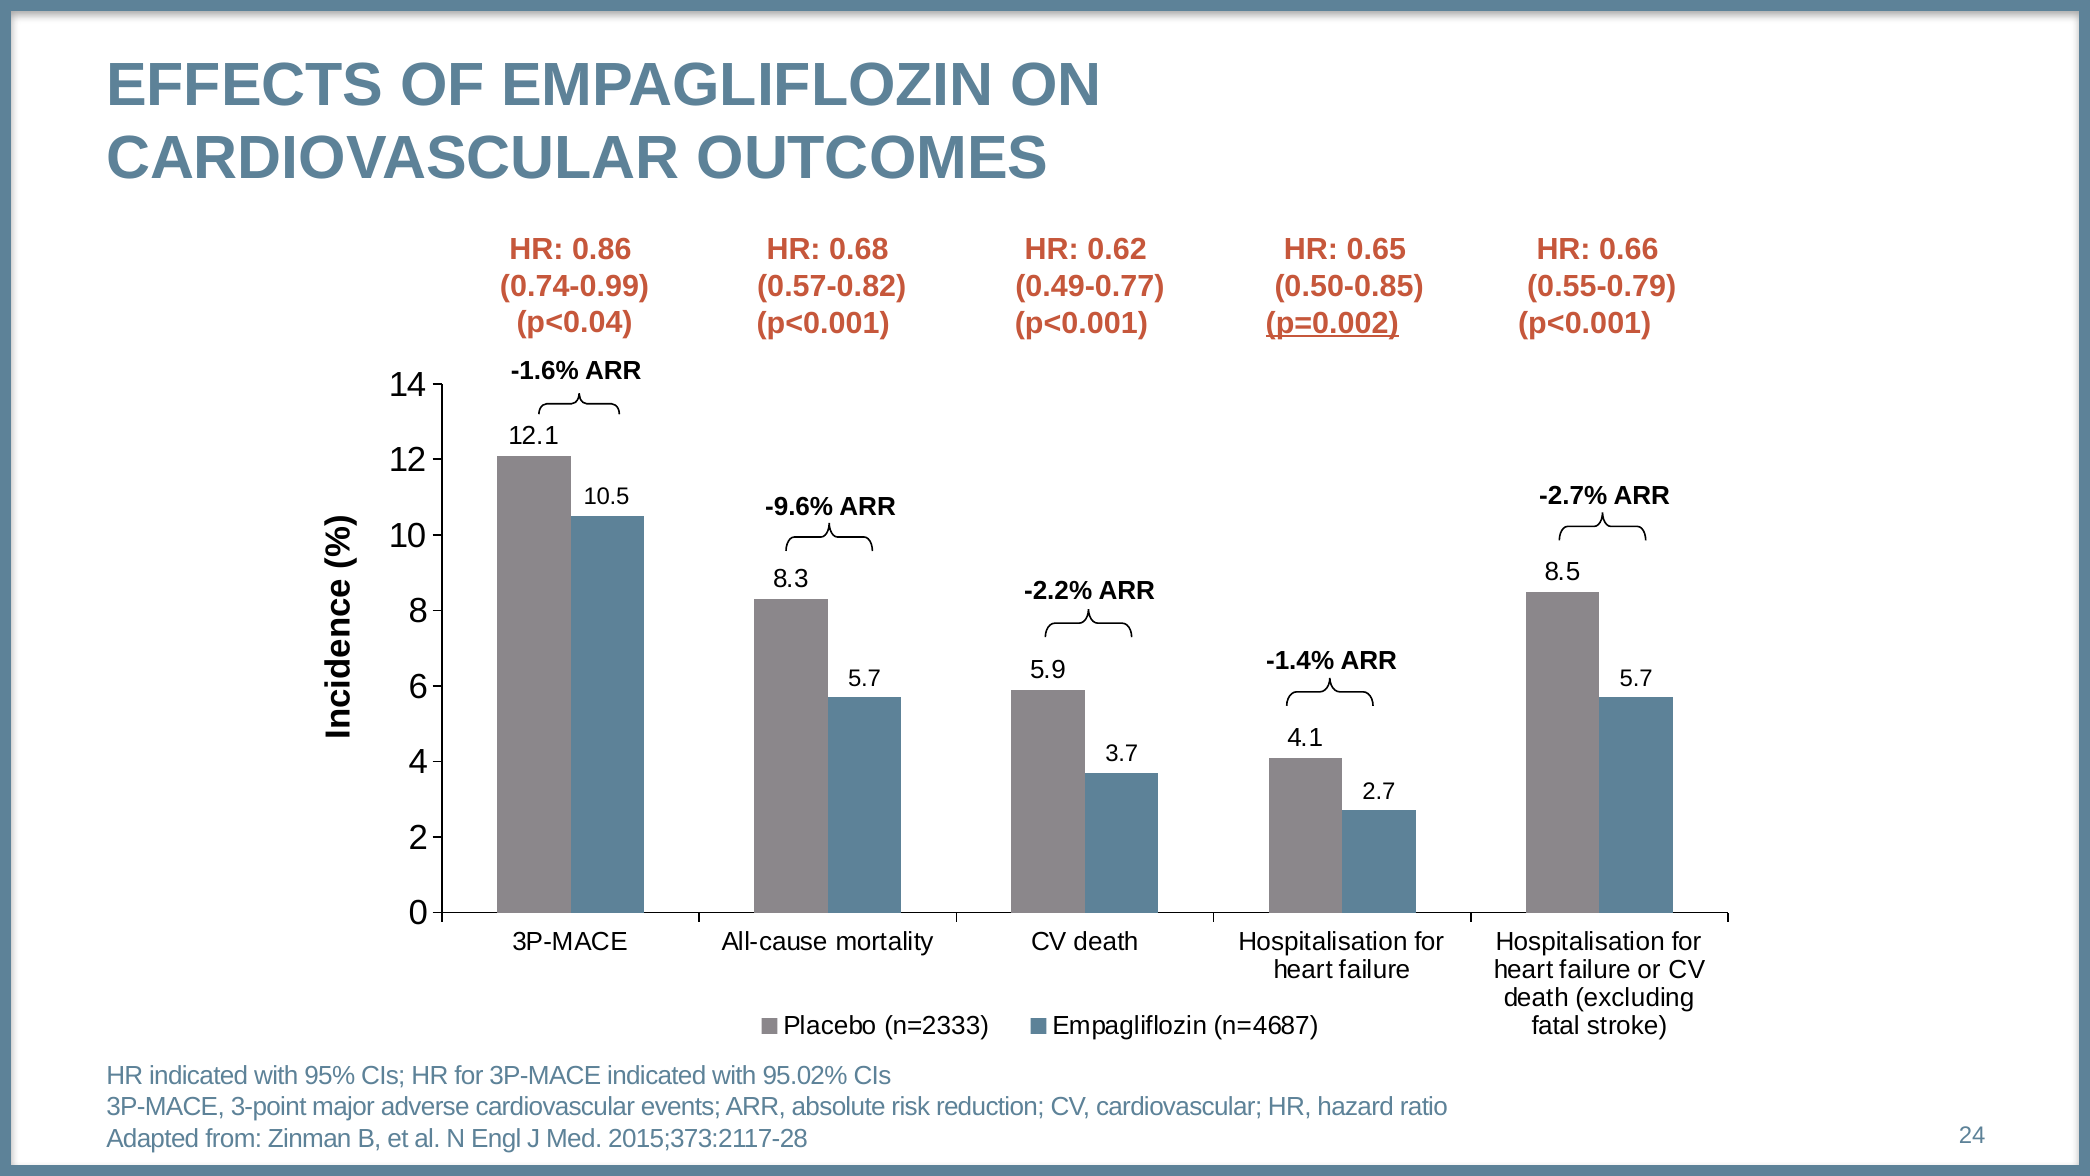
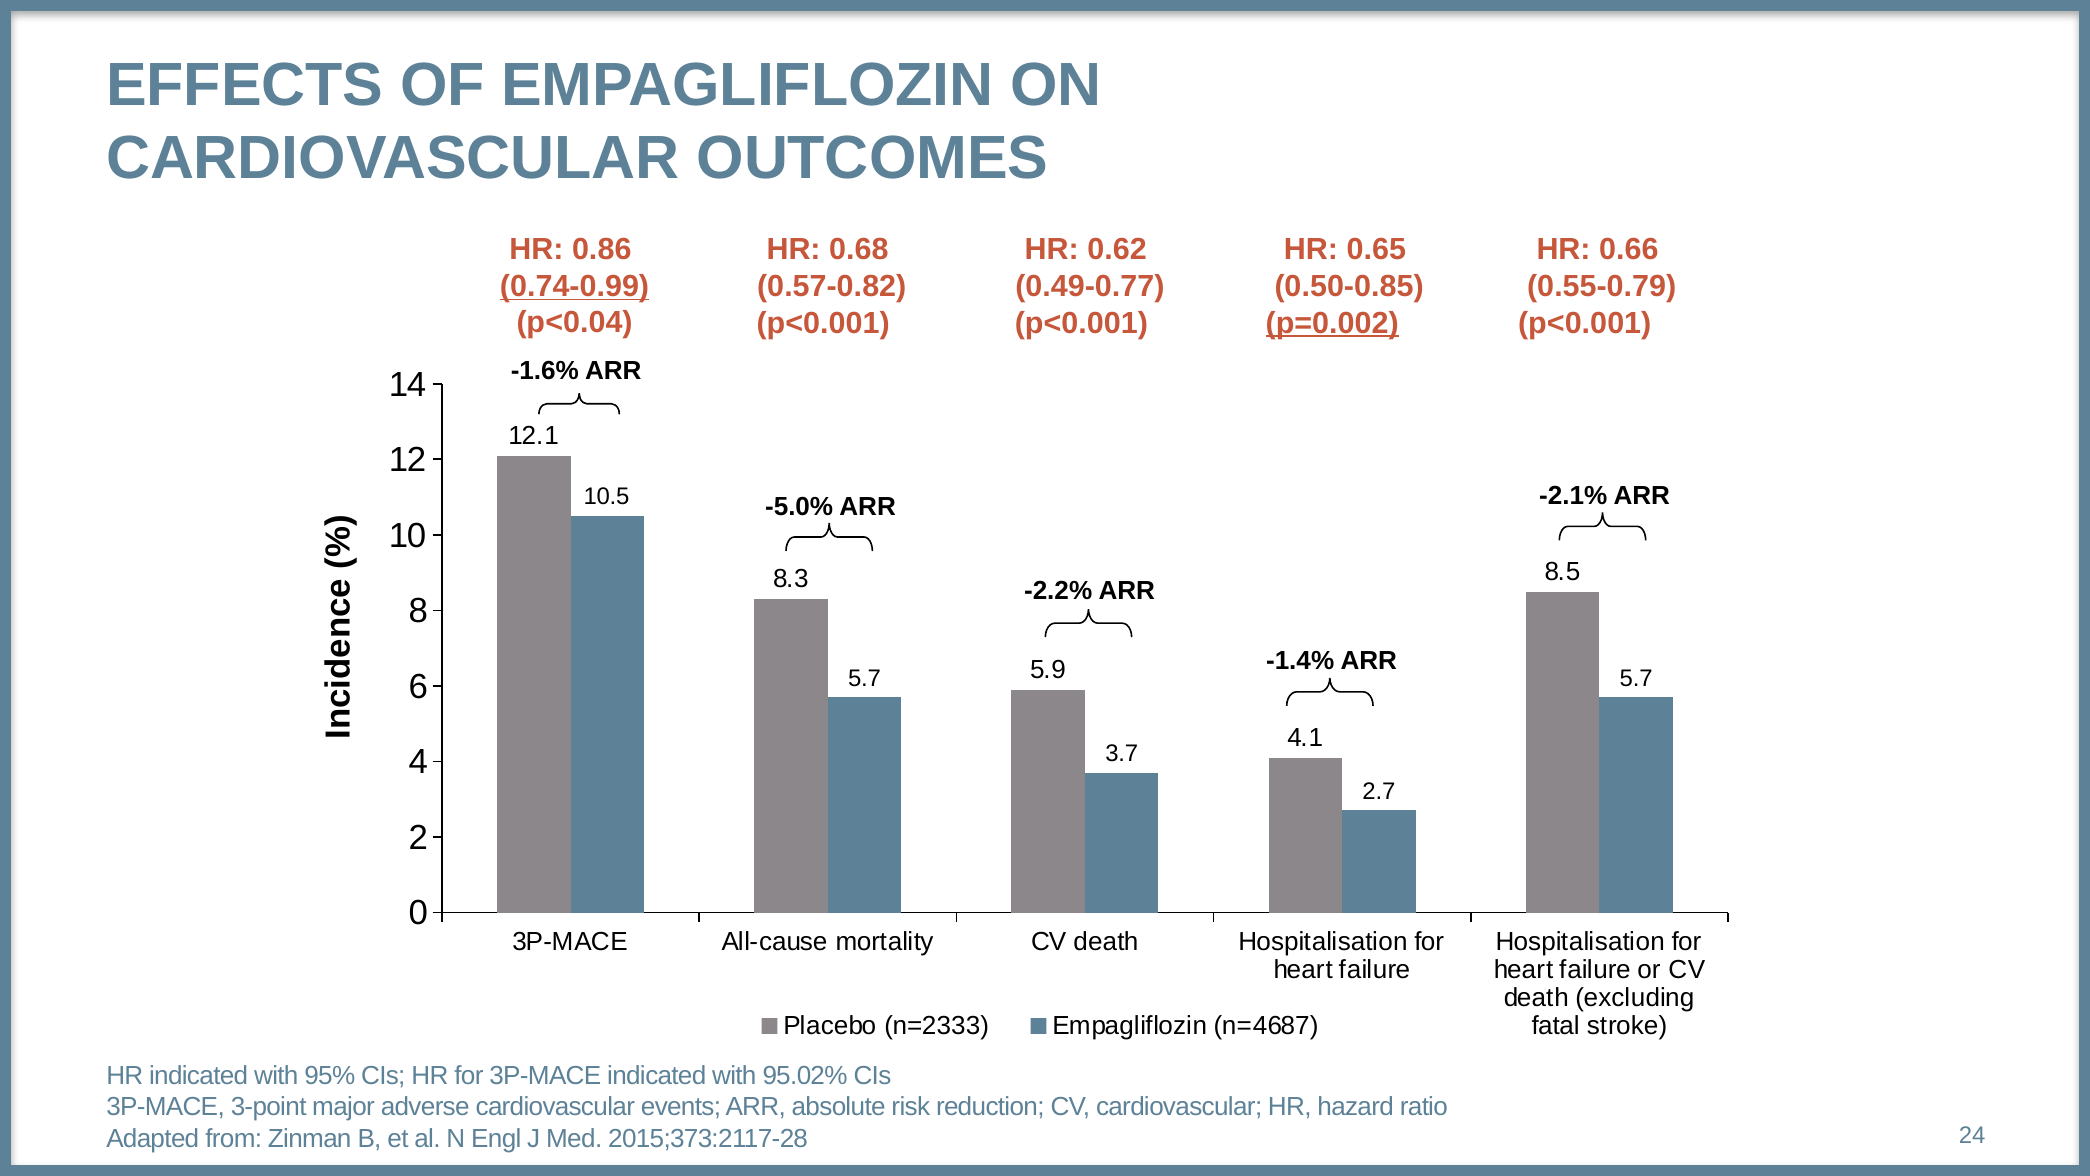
0.74-0.99 underline: none -> present (575, 286)
-2.7%: -2.7% -> -2.1% (1573, 496)
-9.6%: -9.6% -> -5.0% (799, 507)
